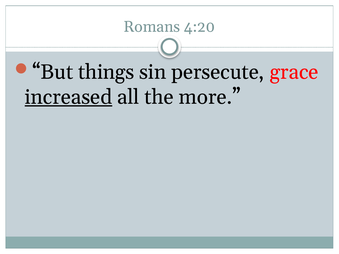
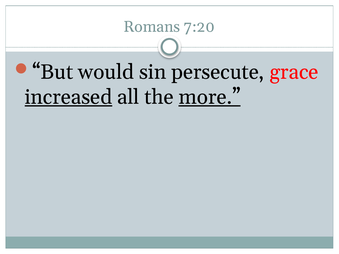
4:20: 4:20 -> 7:20 (199, 27)
things: things -> would (106, 72)
more underline: none -> present (210, 97)
